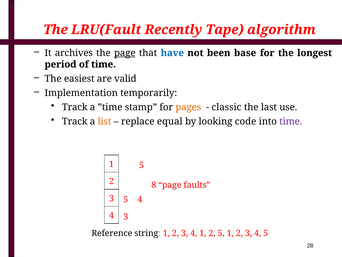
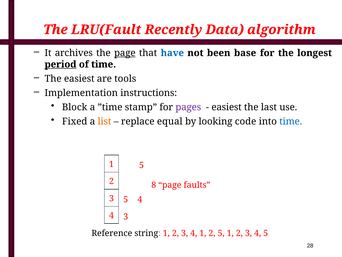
Tape: Tape -> Data (225, 30)
period underline: none -> present (61, 64)
valid: valid -> tools (125, 79)
temporarily: temporarily -> instructions (149, 93)
Track: Track -> Block (75, 107)
pages colour: orange -> purple (188, 107)
classic: classic -> easiest (227, 107)
Track: Track -> Fixed (75, 121)
time colour: purple -> blue (291, 121)
